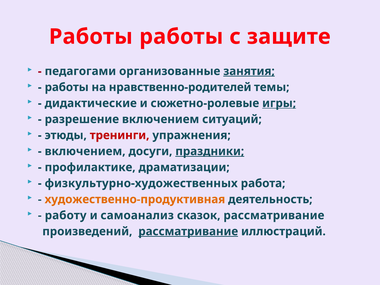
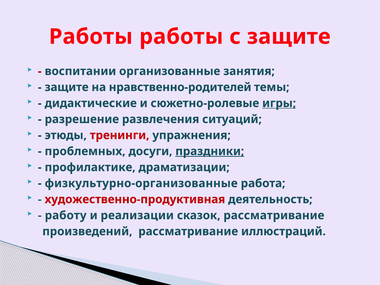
педагогами: педагогами -> воспитании (80, 71)
занятия underline: present -> none (249, 71)
работы: работы -> защите (67, 87)
разрешение включением: включением -> развлечения (161, 119)
включением: включением -> проблемных (85, 151)
физкультурно-художественных: физкультурно-художественных -> физкультурно-организованные (141, 183)
художественно-продуктивная colour: orange -> red (135, 199)
самоанализ: самоанализ -> реализации (137, 215)
рассматривание underline: present -> none (188, 231)
